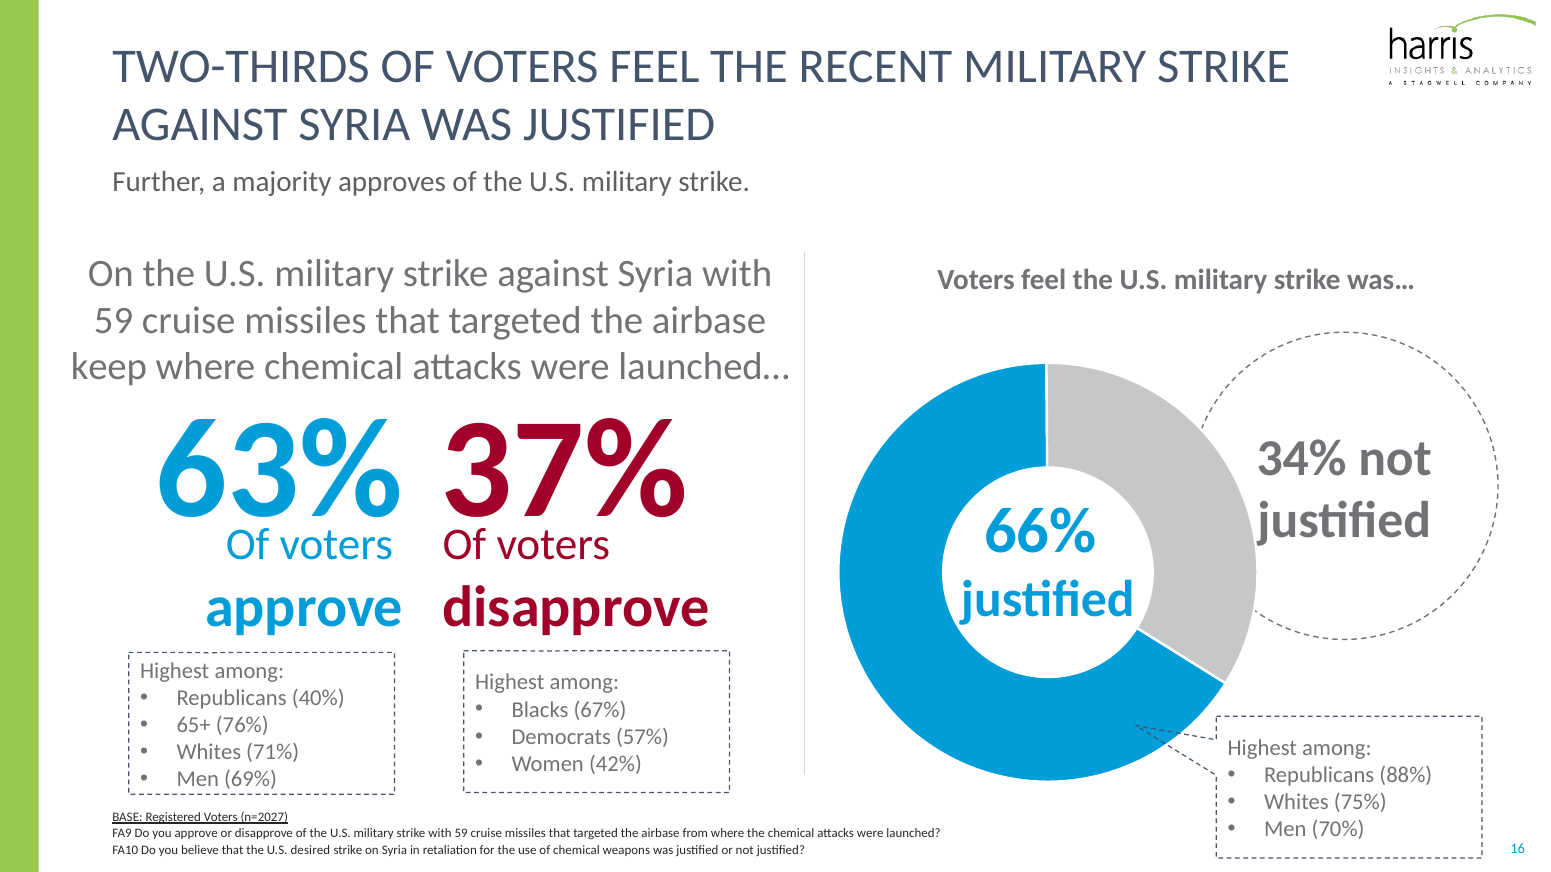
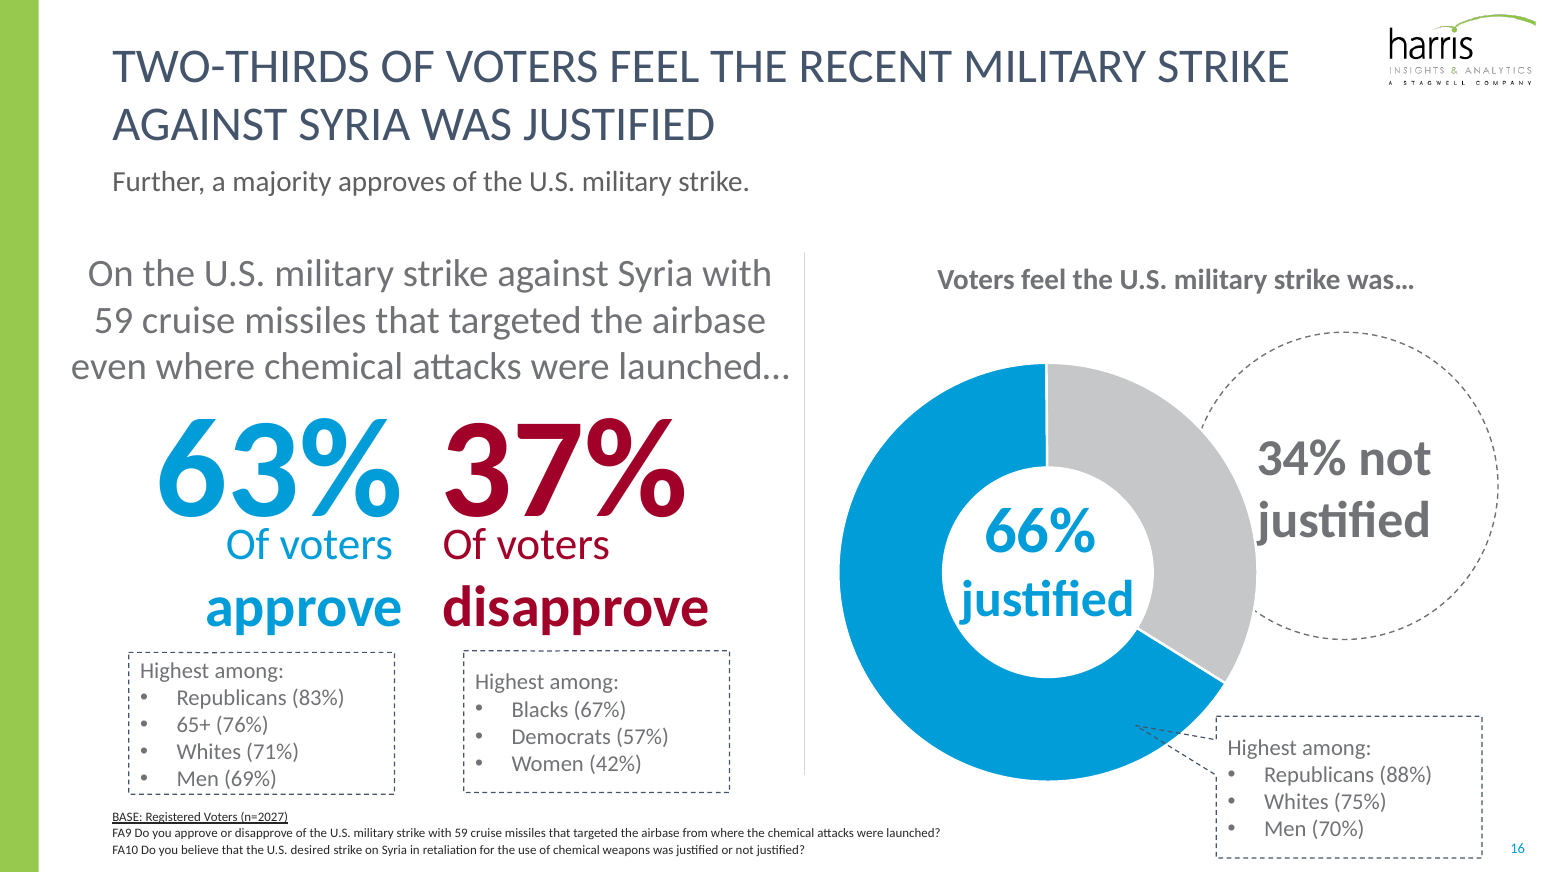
keep: keep -> even (109, 367)
40%: 40% -> 83% (318, 698)
